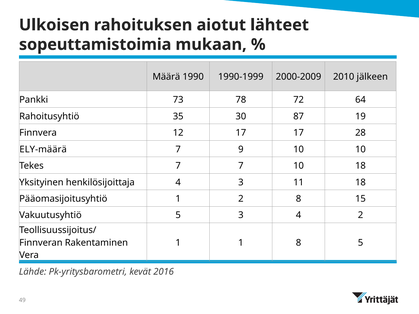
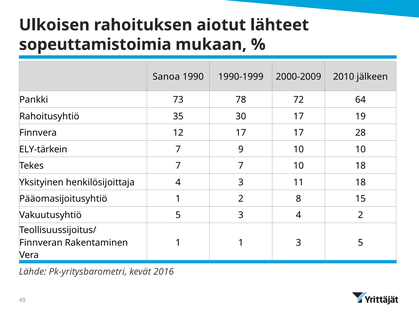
Määrä: Määrä -> Sanoa (166, 77)
30 87: 87 -> 17 (299, 116)
ELY-määrä: ELY-määrä -> ELY-tärkein (43, 149)
1 8: 8 -> 3 (299, 243)
